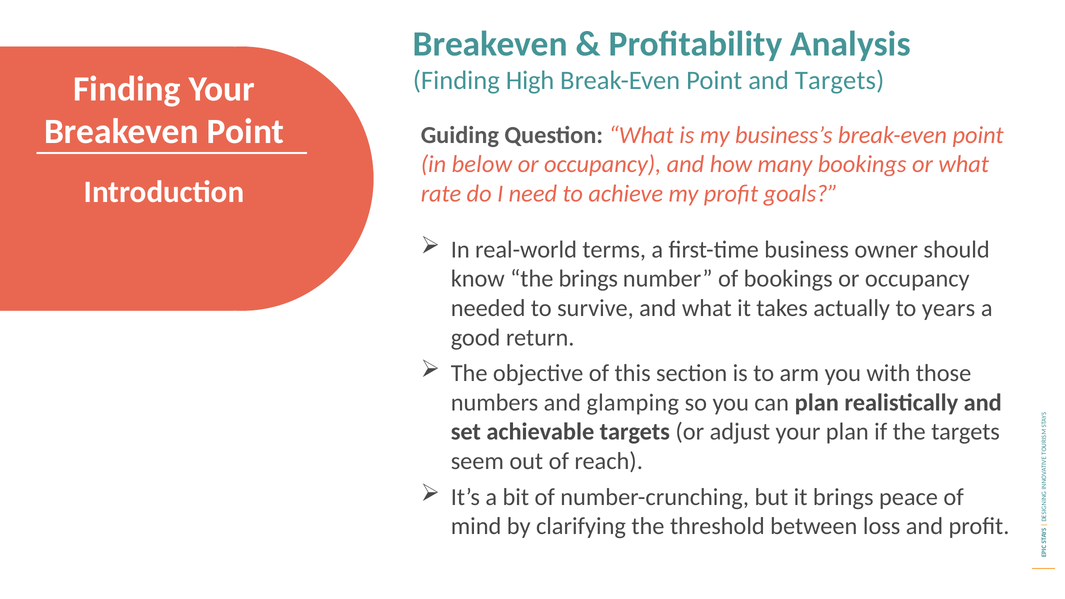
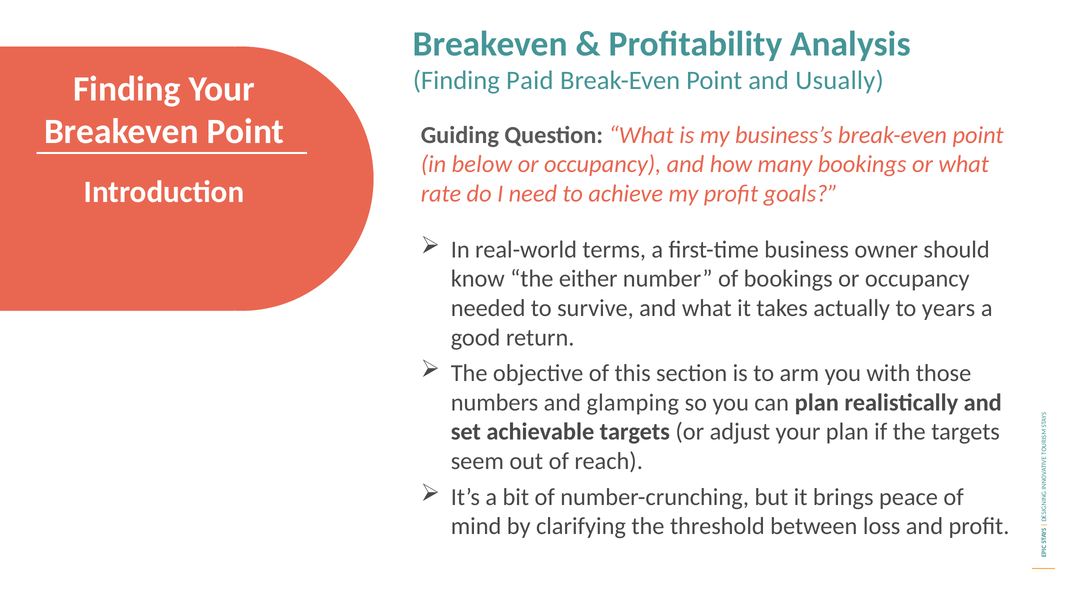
High: High -> Paid (530, 81)
and Targets: Targets -> Usually (840, 81)
the brings: brings -> either (588, 279)
